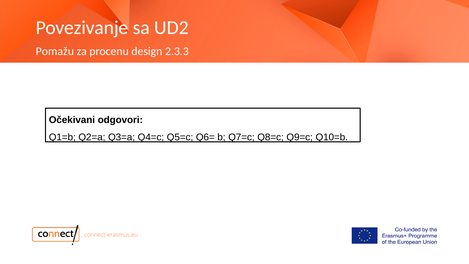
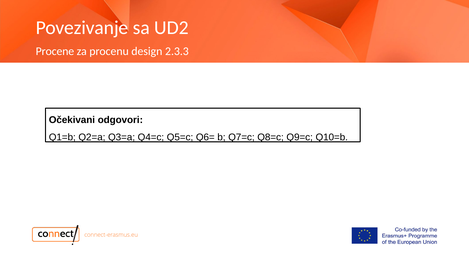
Pomažu: Pomažu -> Procene (55, 51)
